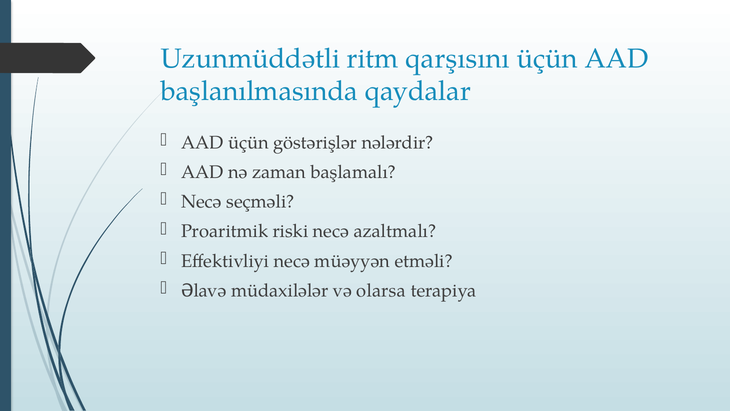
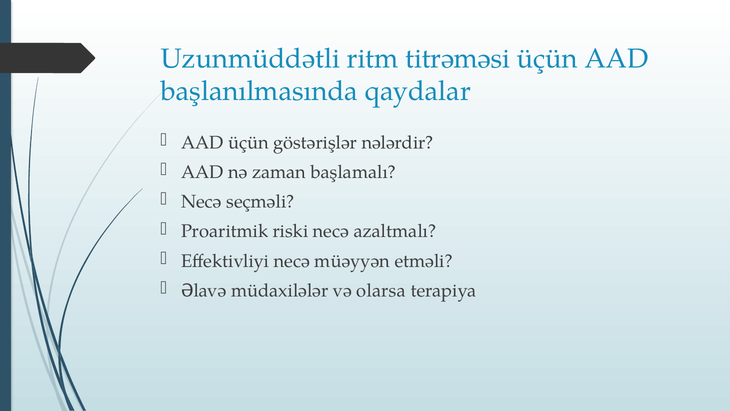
qarşısını: qarşısını -> titrəməsi (458, 58)
